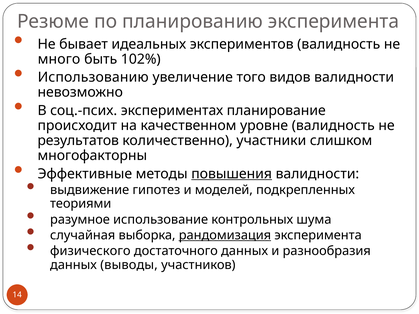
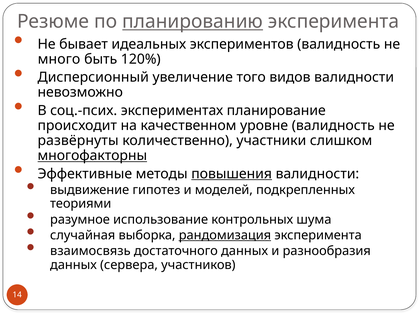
планированию underline: none -> present (193, 22)
102%: 102% -> 120% (141, 59)
Использованию: Использованию -> Дисперсионный (93, 77)
результатов: результатов -> развёрнуты (78, 141)
многофакторны underline: none -> present (92, 156)
физического: физического -> взаимосвязь (90, 251)
выводы: выводы -> сервера (129, 265)
